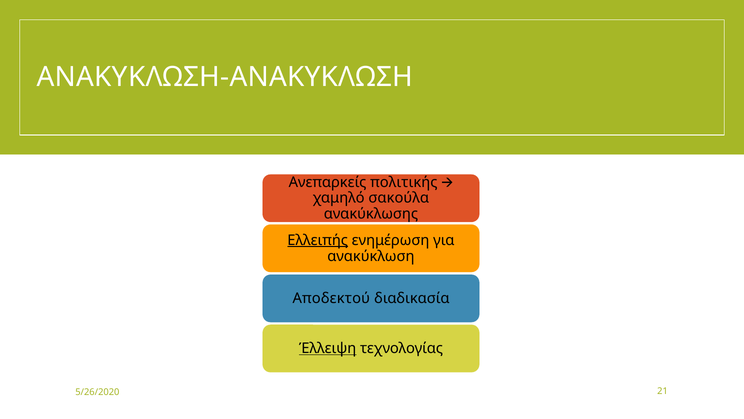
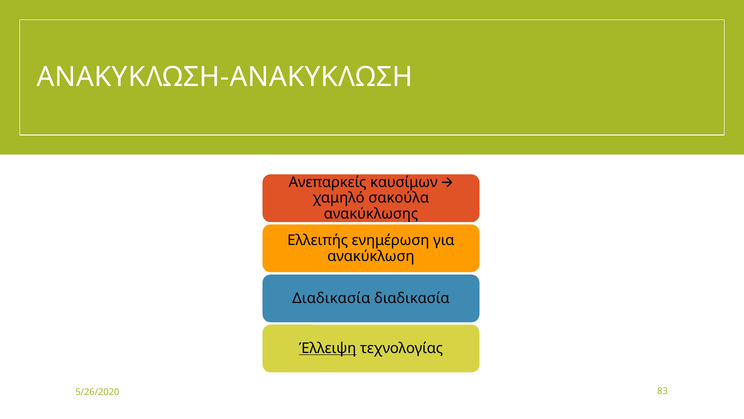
πολιτικής: πολιτικής -> καυσίμων (404, 182)
Ελλειπής underline: present -> none (318, 240)
Αποδεκτού: Αποδεκτού -> Διαδικασία (331, 298)
21: 21 -> 83 (663, 391)
